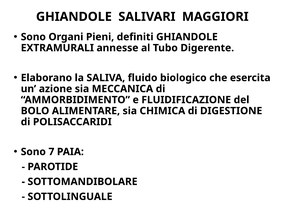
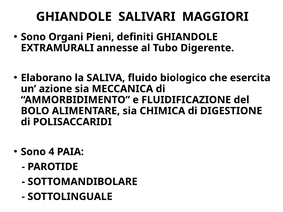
7: 7 -> 4 (51, 152)
